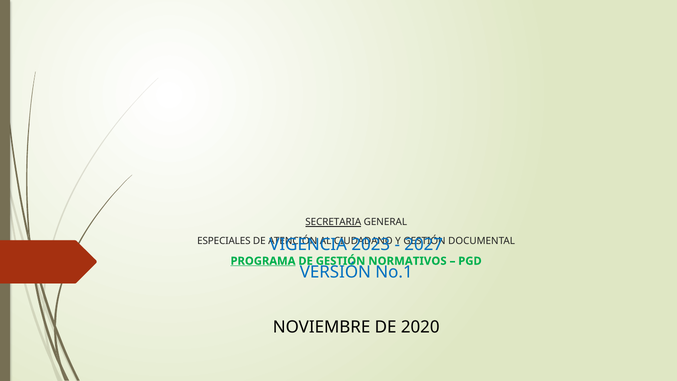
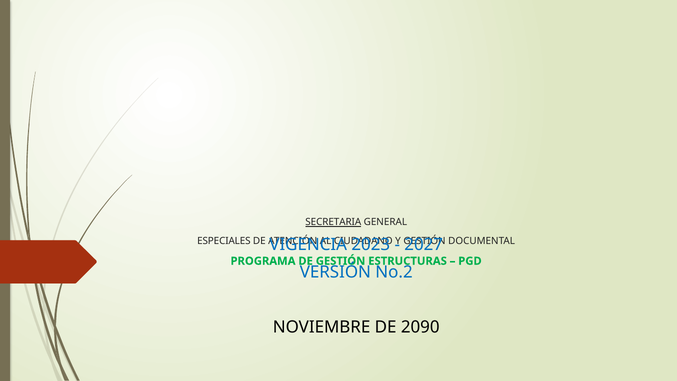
PROGRAMA underline: present -> none (263, 261)
NORMATIVOS: NORMATIVOS -> ESTRUCTURAS (408, 261)
No.1: No.1 -> No.2 (394, 272)
2020: 2020 -> 2090 (420, 327)
